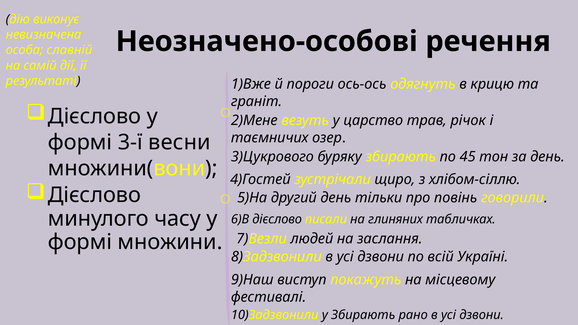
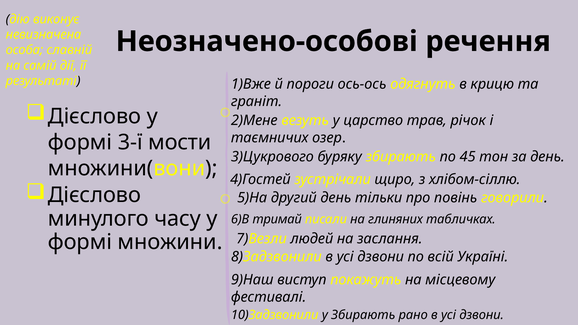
весни: весни -> мости (180, 142)
6)В дієслово: дієслово -> тримай (277, 220)
